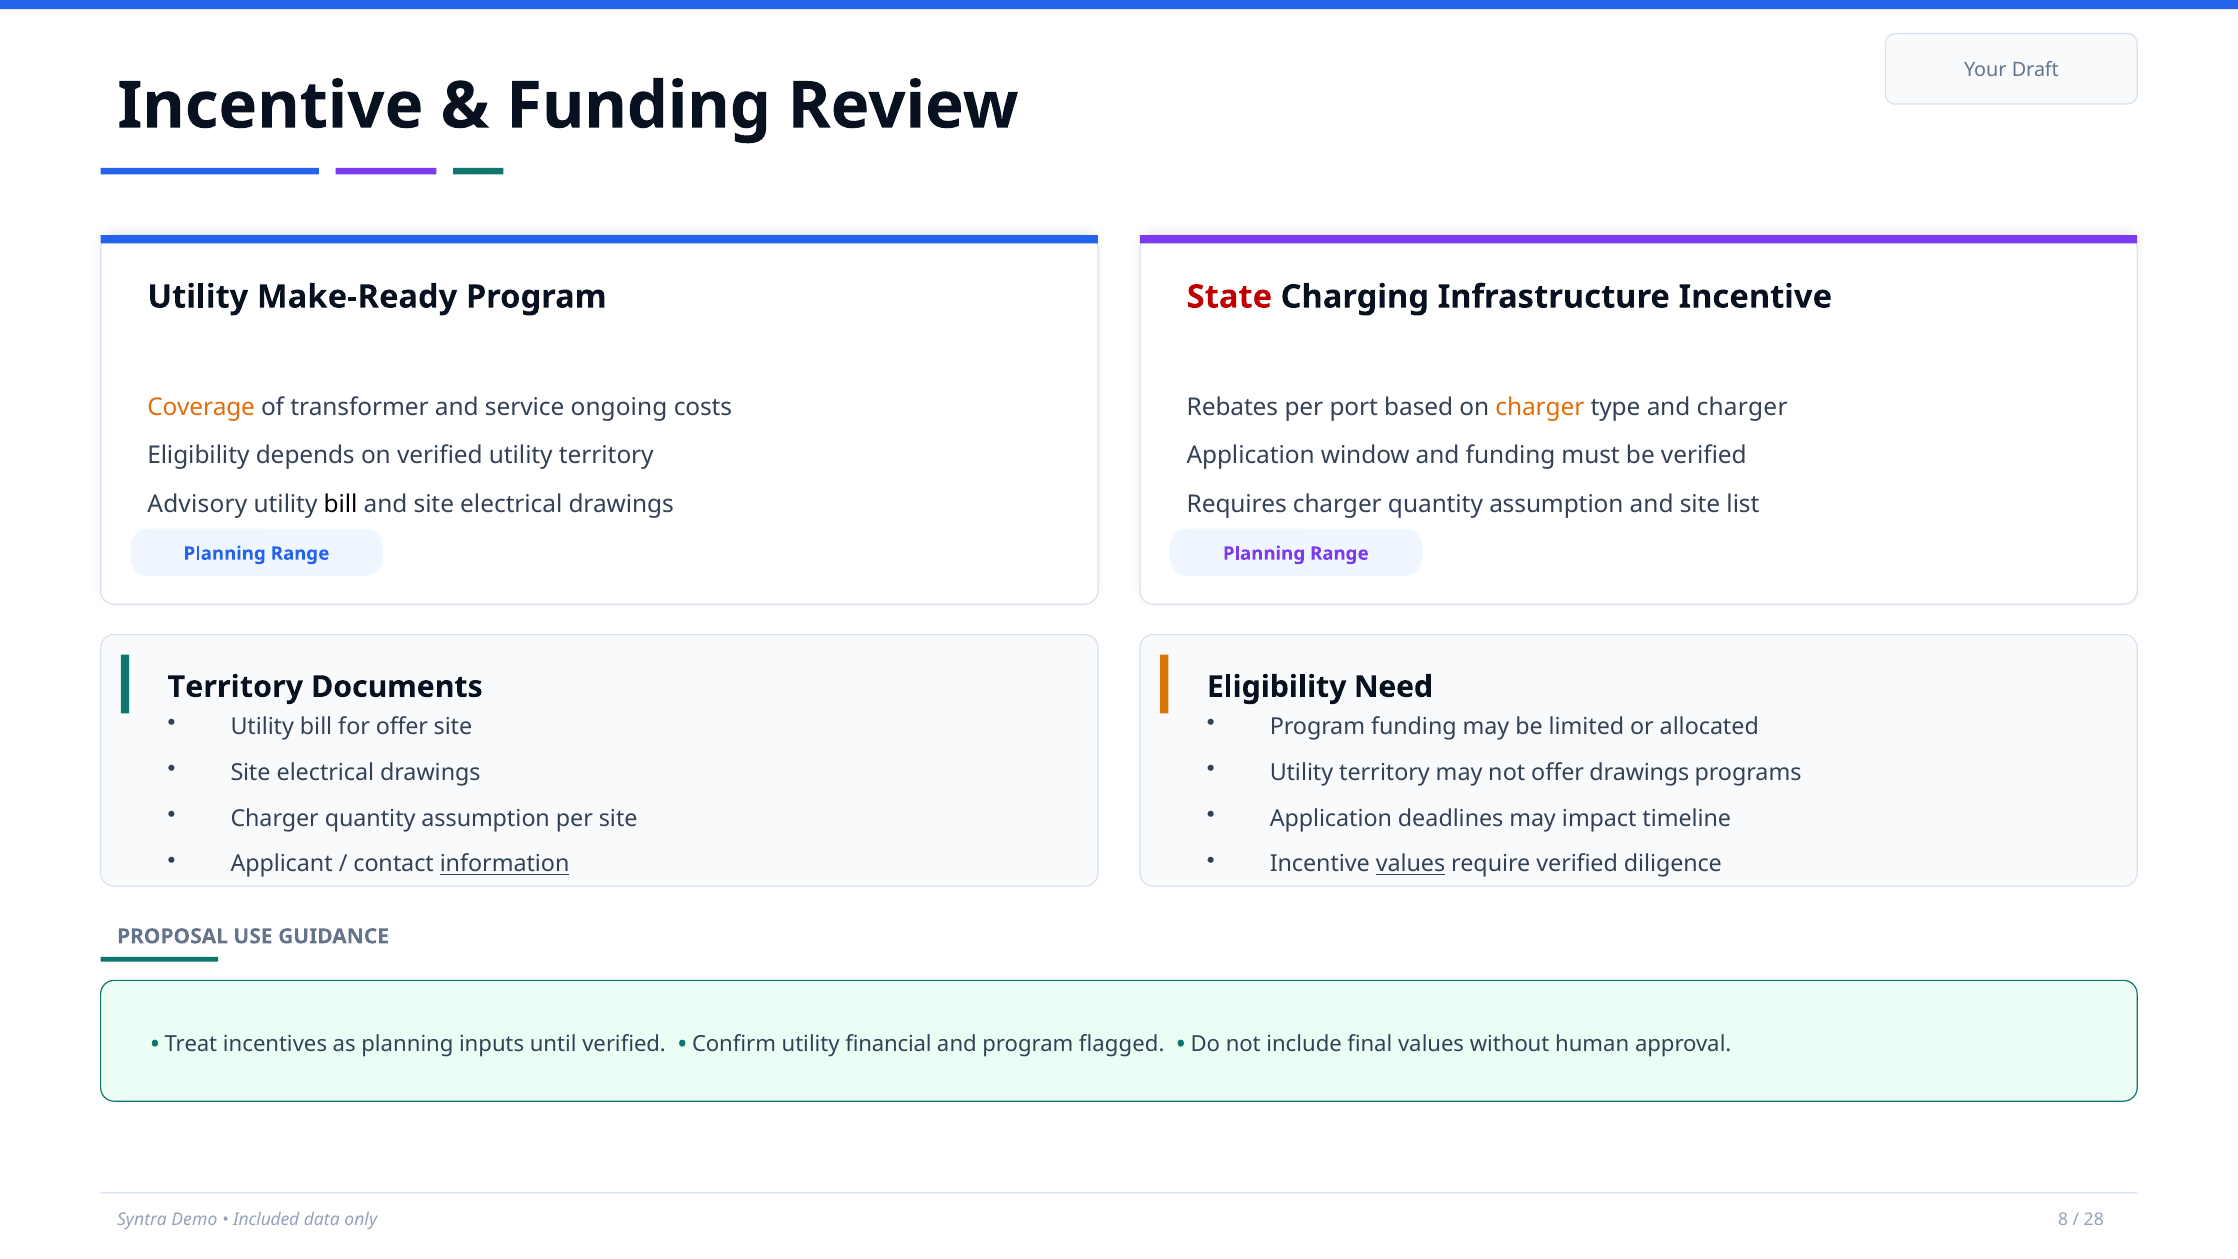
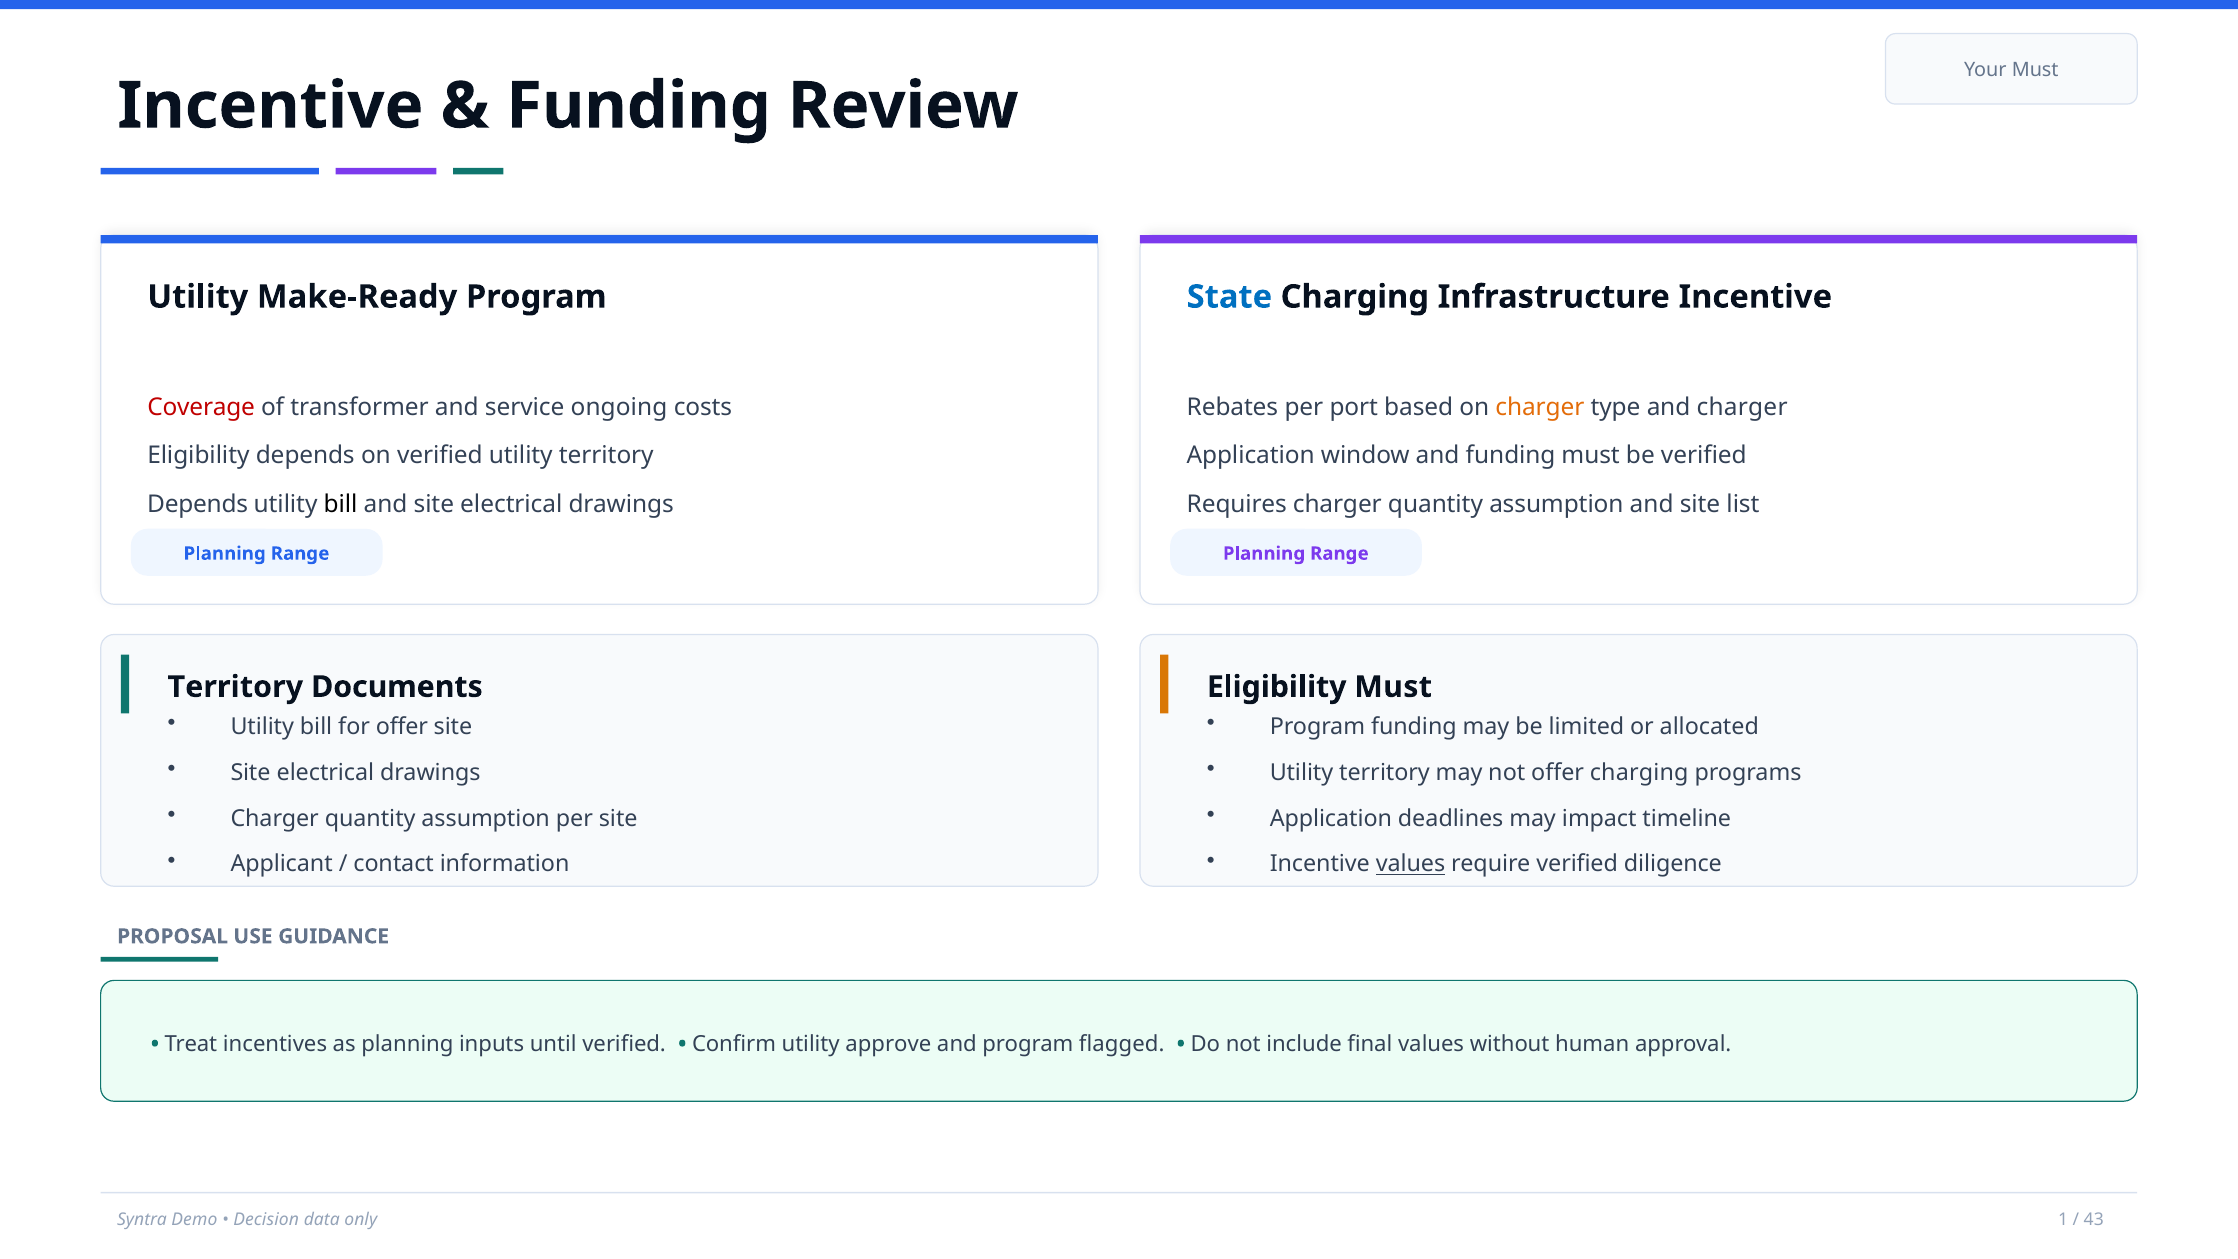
Your Draft: Draft -> Must (2035, 70)
State colour: red -> blue (1229, 297)
Coverage colour: orange -> red (201, 407)
Advisory: Advisory -> Depends (198, 505)
Eligibility Need: Need -> Must (1393, 687)
offer drawings: drawings -> charging (1639, 773)
information underline: present -> none (505, 864)
financial: financial -> approve (888, 1044)
Included: Included -> Decision (266, 1220)
8: 8 -> 1 (2063, 1220)
28: 28 -> 43 (2094, 1220)
